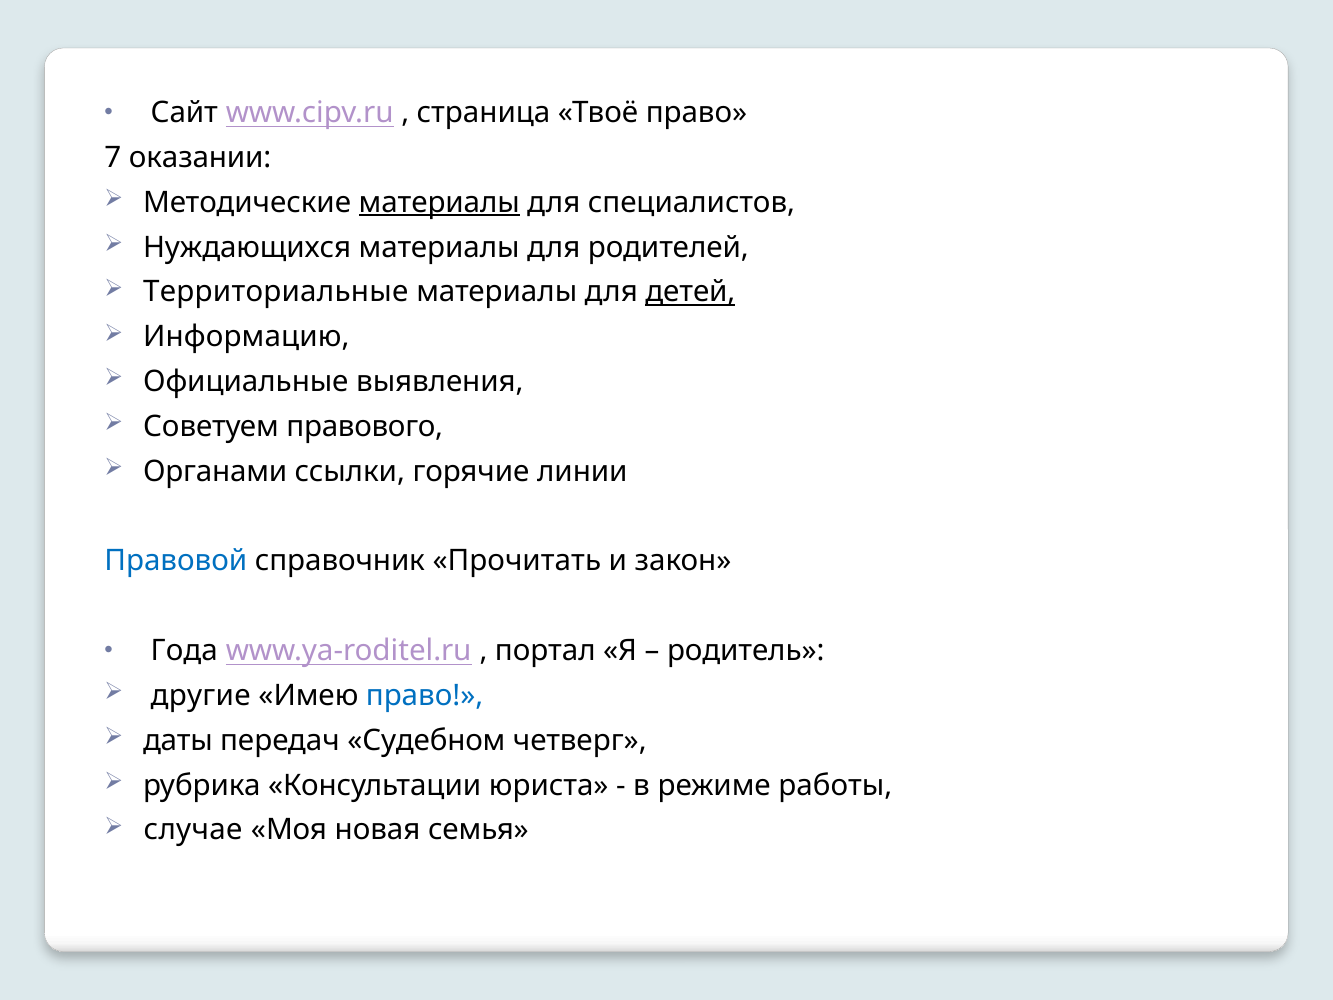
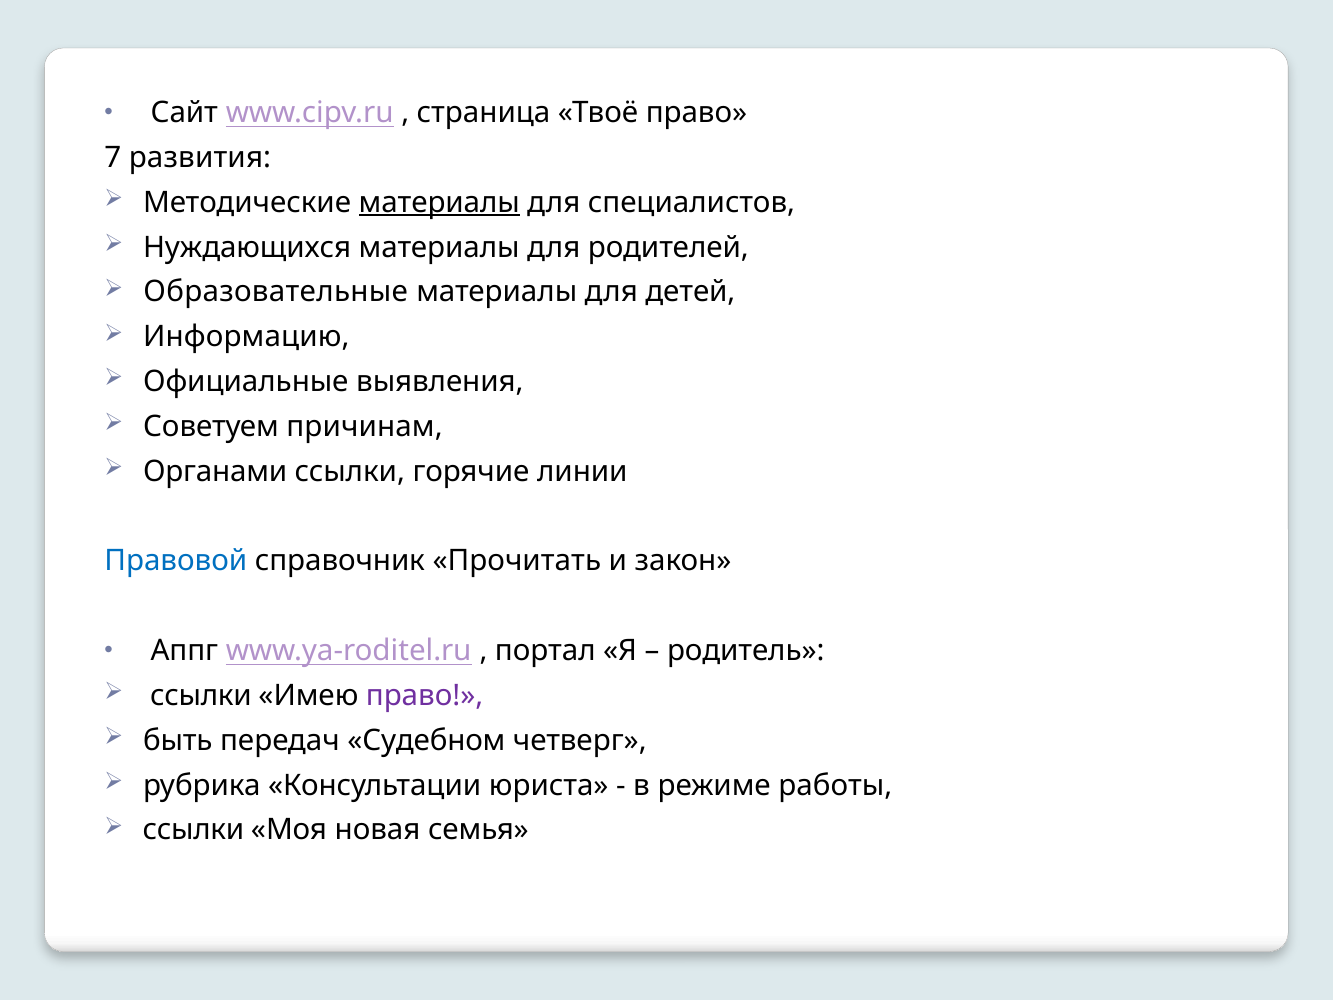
оказании: оказании -> развития (200, 158)
Территориальные: Территориальные -> Образовательные (276, 292)
детей underline: present -> none (690, 292)
правового: правового -> причинам (365, 427)
Года: Года -> Аппг (184, 651)
другие: другие -> ссылки (201, 696)
право colour: blue -> purple (425, 696)
даты: даты -> быть (178, 740)
случае: случае -> ссылки (193, 830)
